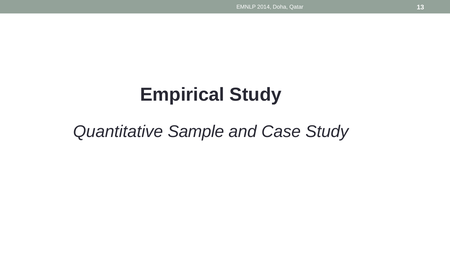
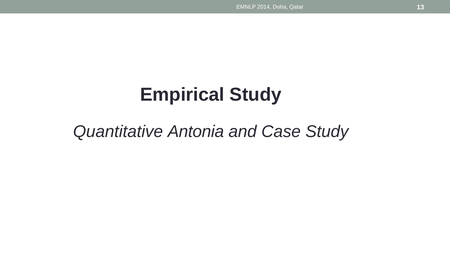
Sample: Sample -> Antonia (196, 132)
